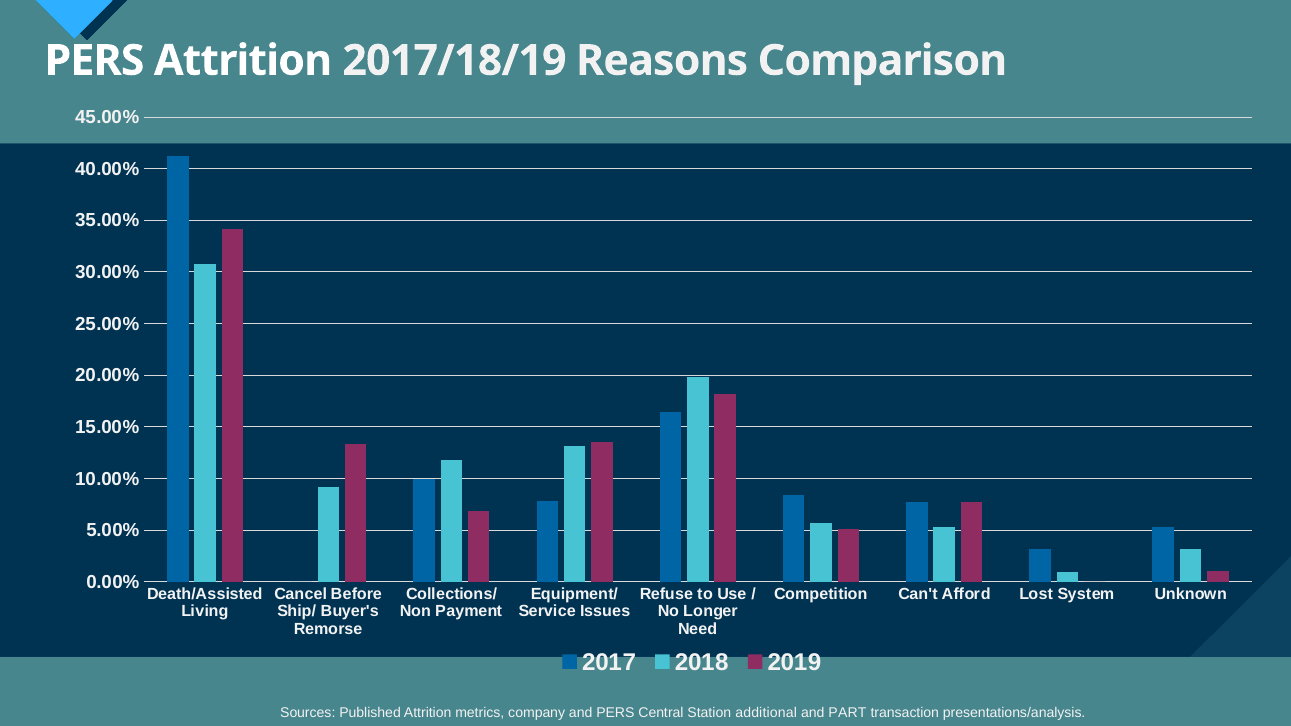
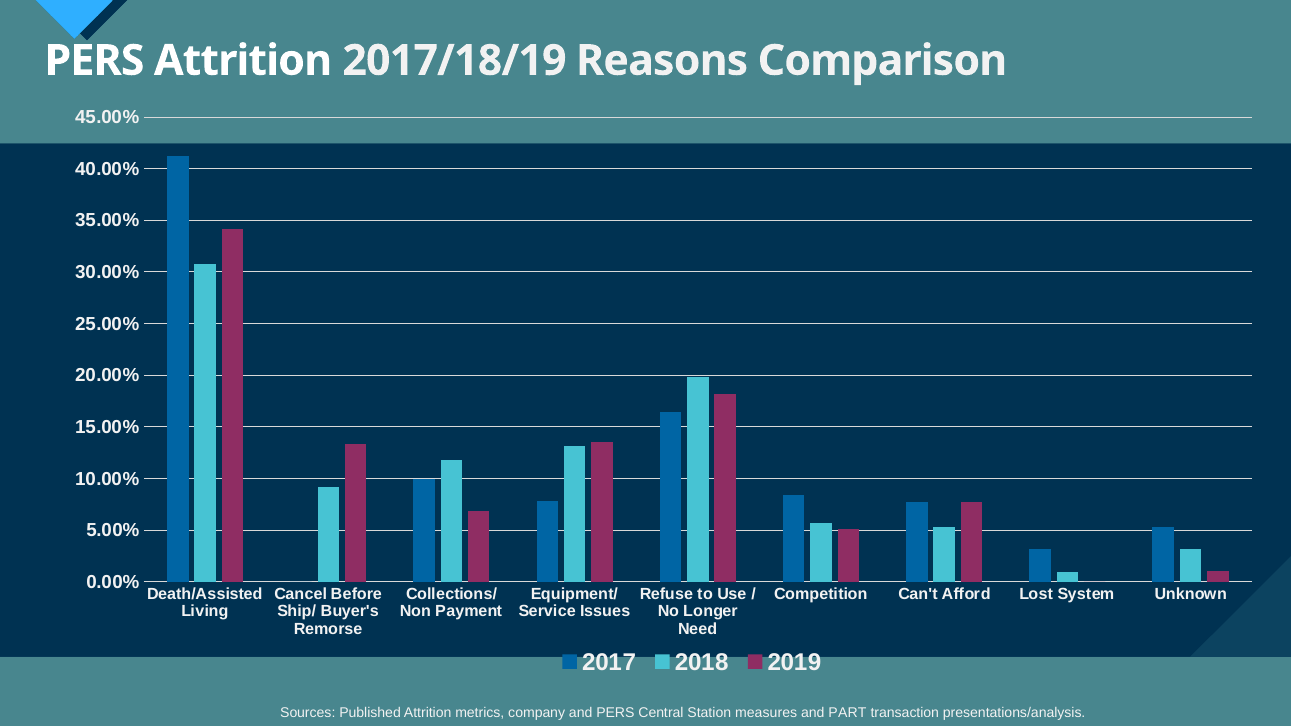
additional: additional -> measures (766, 713)
